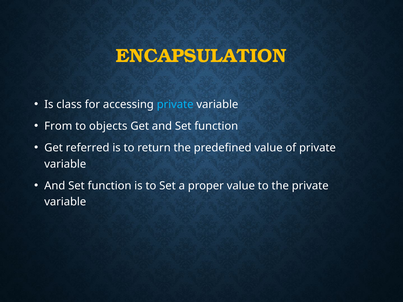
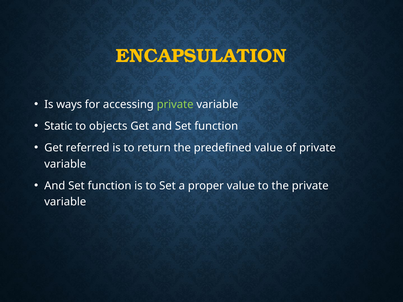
class: class -> ways (69, 105)
private colour: light blue -> light green (175, 105)
From: From -> Static (58, 126)
